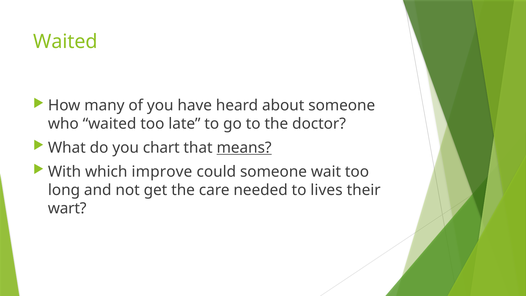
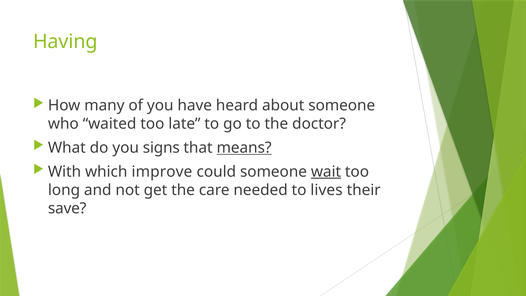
Waited: Waited -> Having (65, 41)
chart: chart -> signs (161, 148)
wait underline: none -> present (326, 172)
wart: wart -> save (67, 208)
